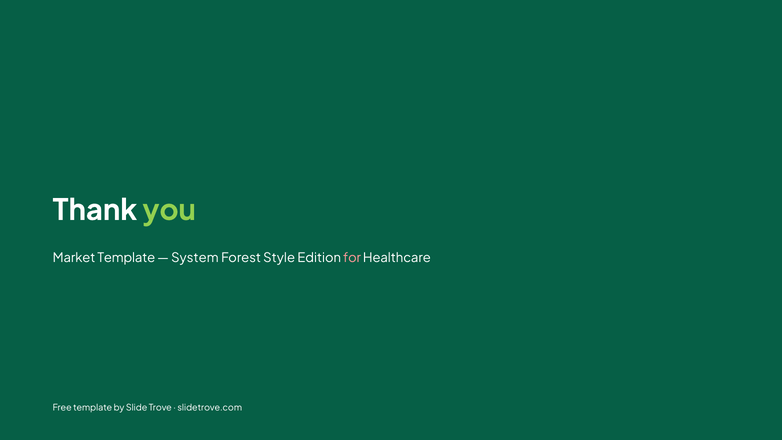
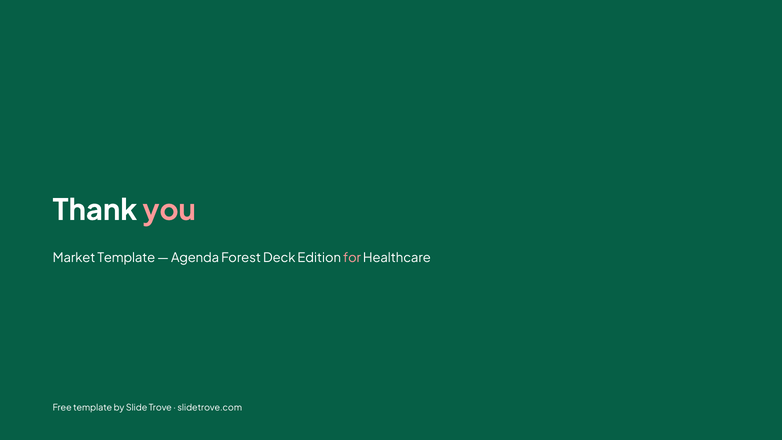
you colour: light green -> pink (169, 210)
System: System -> Agenda (195, 258)
Style: Style -> Deck (279, 258)
